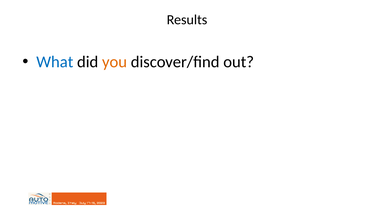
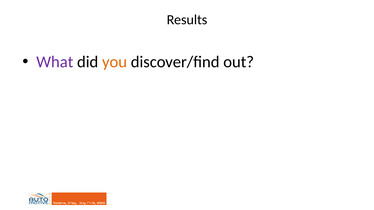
What colour: blue -> purple (55, 62)
